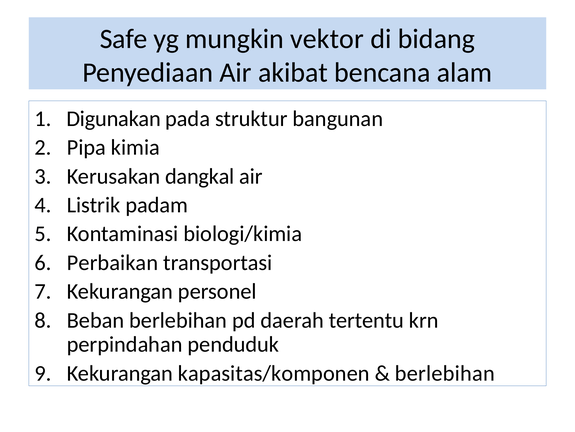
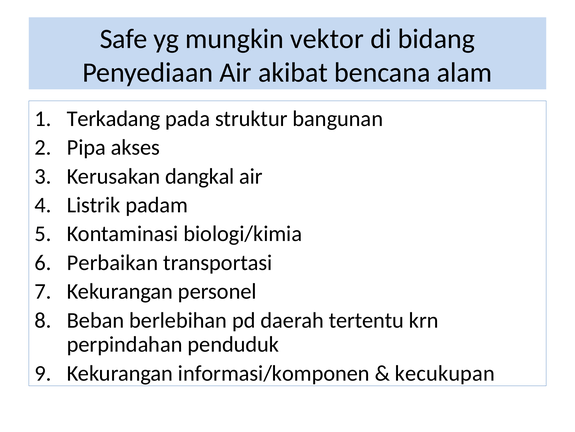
Digunakan: Digunakan -> Terkadang (114, 118)
kimia: kimia -> akses (135, 147)
kapasitas/komponen: kapasitas/komponen -> informasi/komponen (274, 373)
berlebihan: berlebihan -> kecukupan (445, 373)
